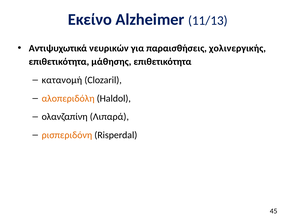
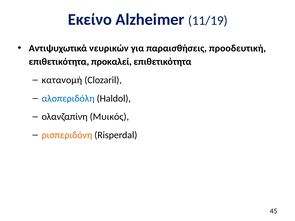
11/13: 11/13 -> 11/19 (208, 21)
χολινεργικής: χολινεργικής -> προοδευτική (237, 48)
μάθησης: μάθησης -> προκαλεί (111, 62)
αλοπεριδόλη colour: orange -> blue (68, 98)
Λιπαρά: Λιπαρά -> Μυικός (109, 117)
